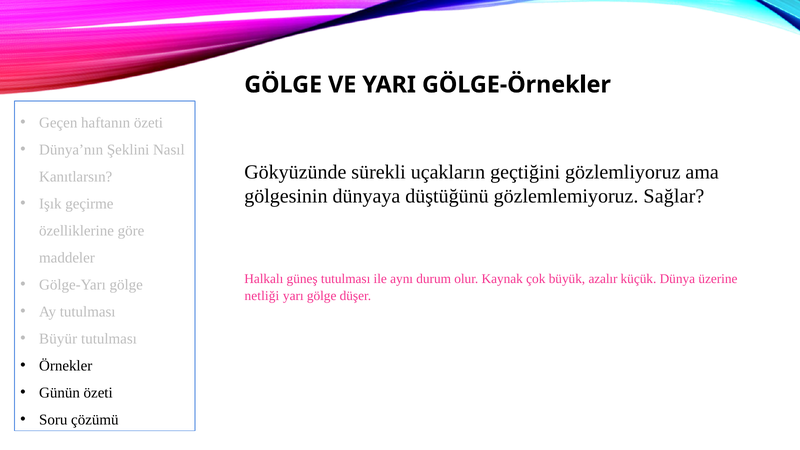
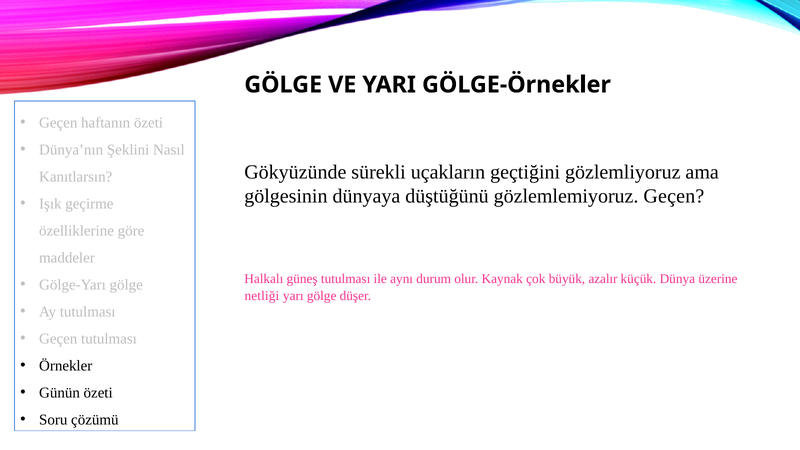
gözlemlemiyoruz Sağlar: Sağlar -> Geçen (674, 196)
Büyür: Büyür -> Geçen (58, 339)
